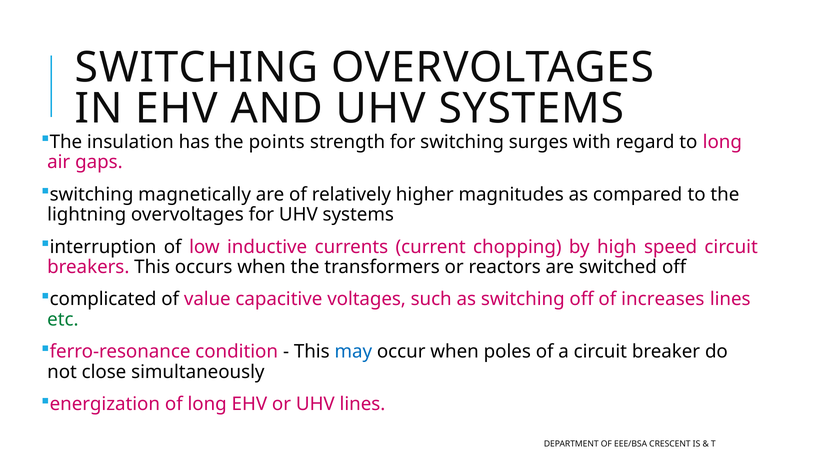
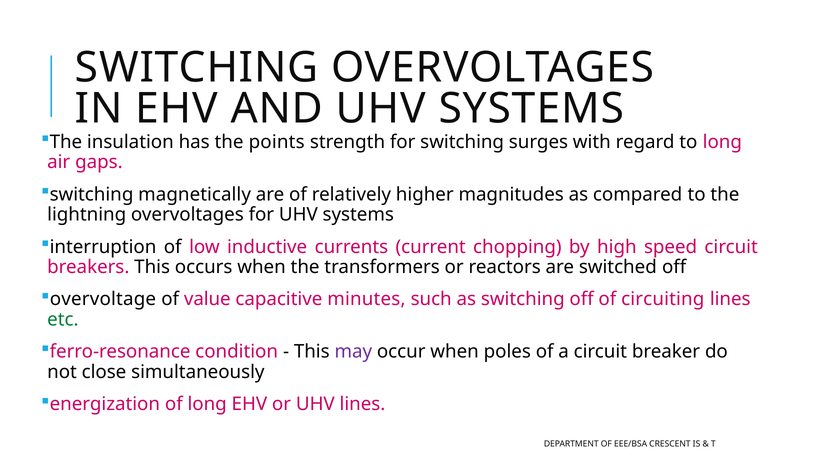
complicated: complicated -> overvoltage (103, 299)
voltages: voltages -> minutes (366, 299)
increases: increases -> circuiting (663, 299)
may colour: blue -> purple (353, 351)
